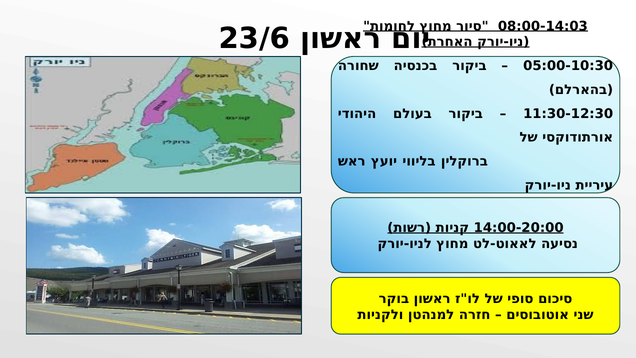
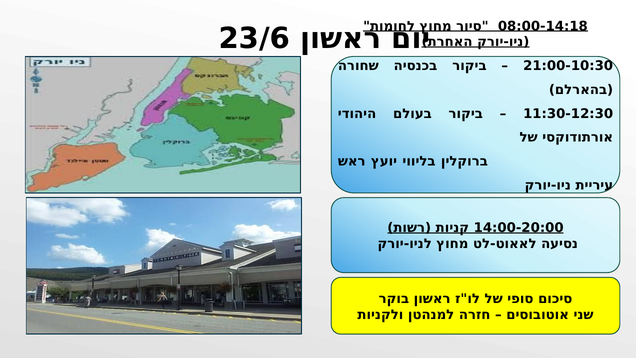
08:00-14:03: 08:00-14:03 -> 08:00-14:18 (543, 26)
05:00-10:30: 05:00-10:30 -> 21:00-10:30 (568, 66)
